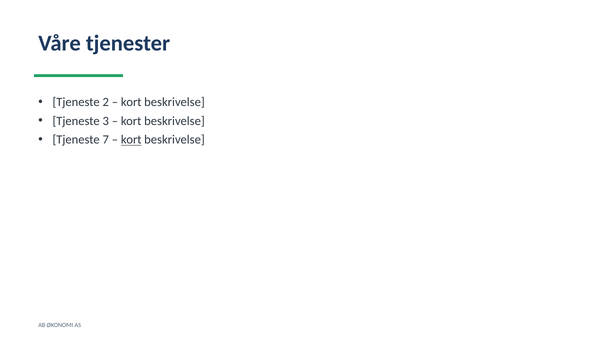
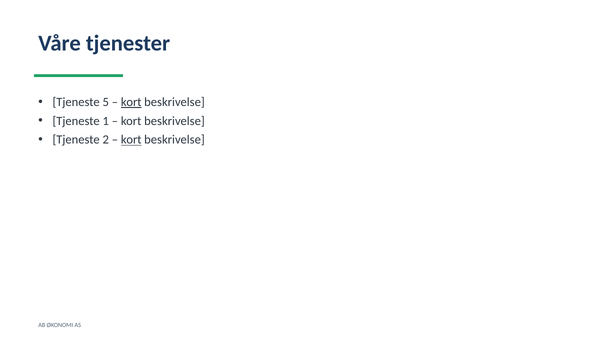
2: 2 -> 5 (106, 102)
kort underline: none -> present (131, 102)
3: 3 -> 1 (106, 121)
7: 7 -> 2 (106, 140)
